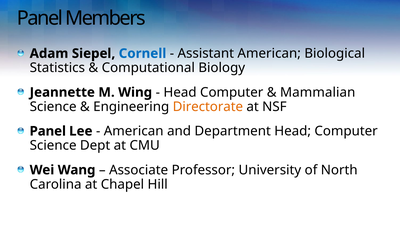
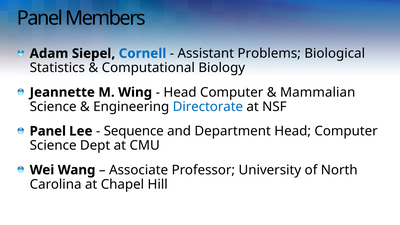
Assistant American: American -> Problems (269, 53)
Directorate colour: orange -> blue (208, 107)
American: American -> Sequence (134, 131)
